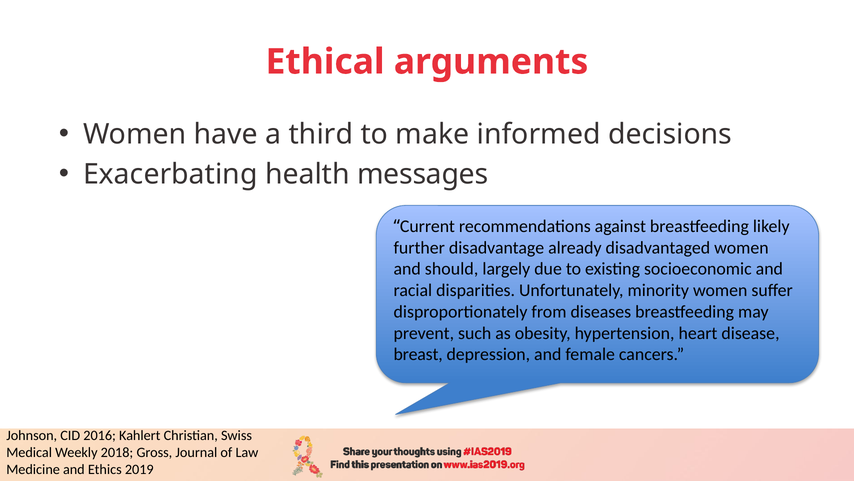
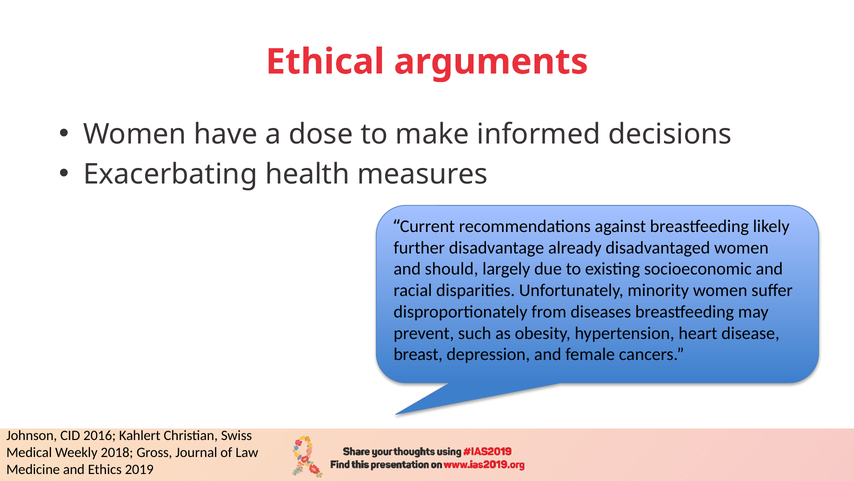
third: third -> dose (321, 134)
messages: messages -> measures (423, 174)
